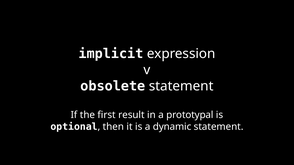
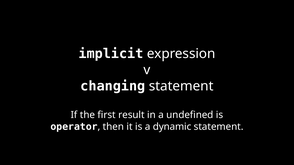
obsolete: obsolete -> changing (113, 86)
prototypal: prototypal -> undefined (190, 115)
optional: optional -> operator (74, 127)
